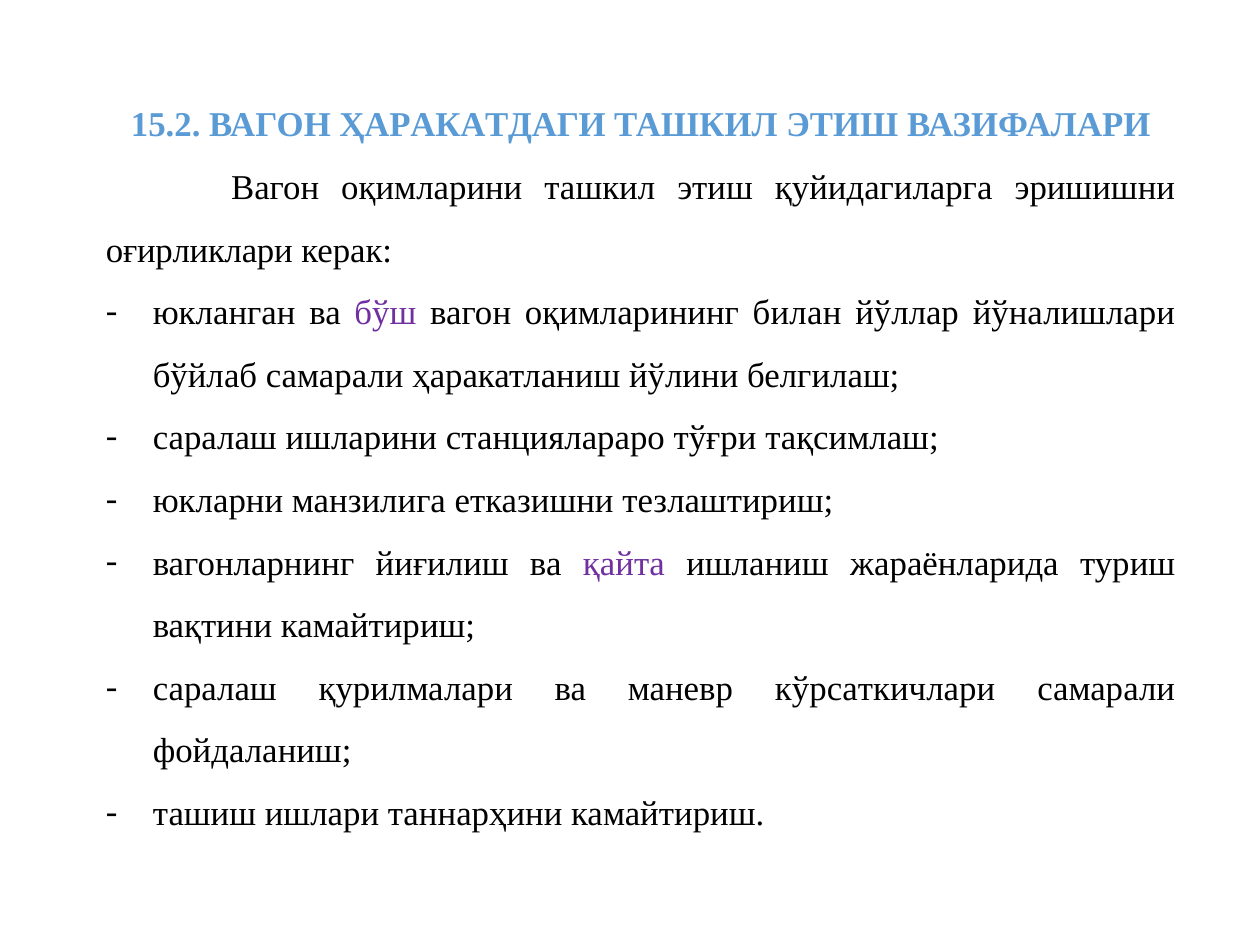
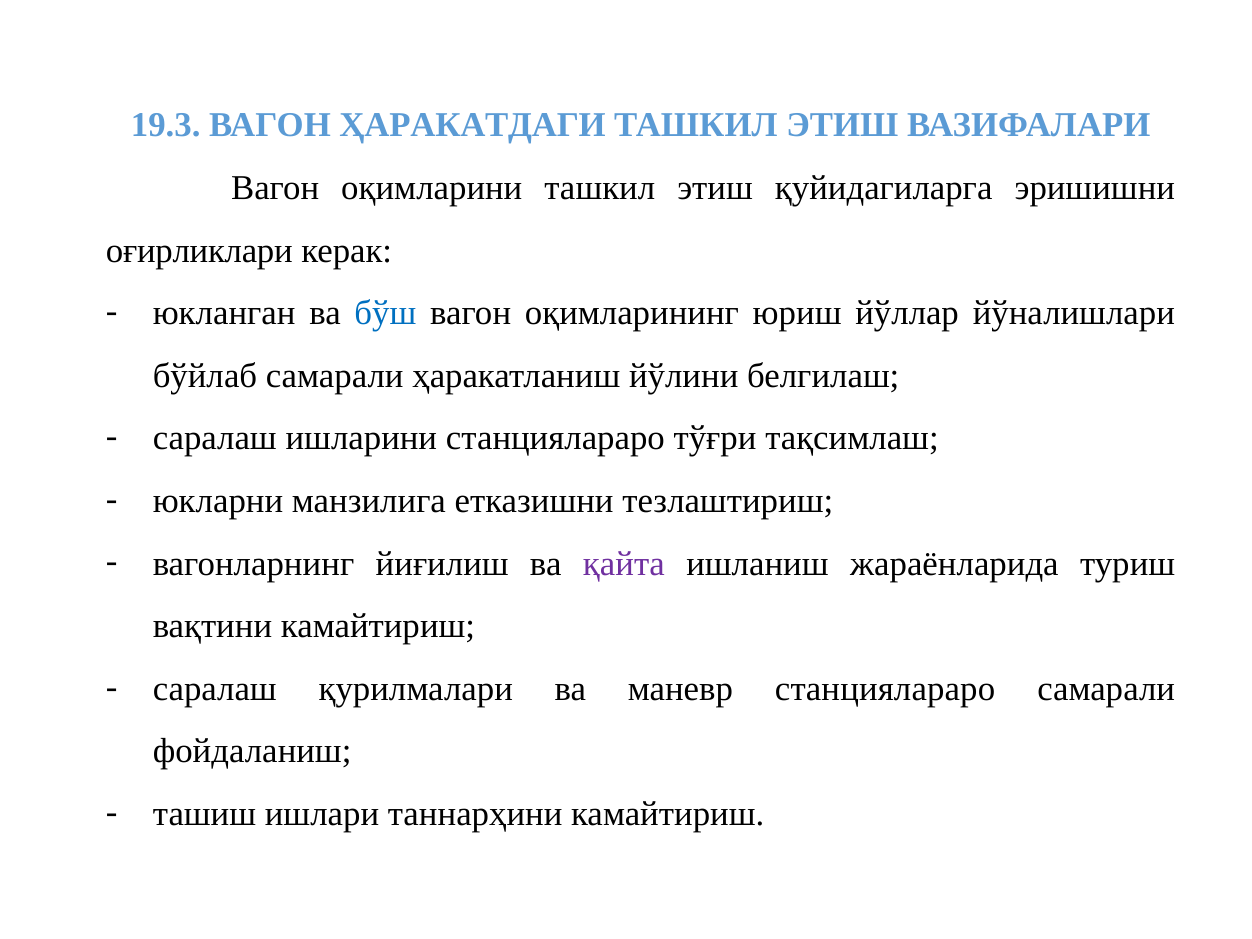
15.2: 15.2 -> 19.3 (166, 125)
бўш colour: purple -> blue (385, 313)
билан: билан -> юриш (797, 313)
маневр кўрсаткичлари: кўрсаткичлари -> станциялараро (885, 689)
